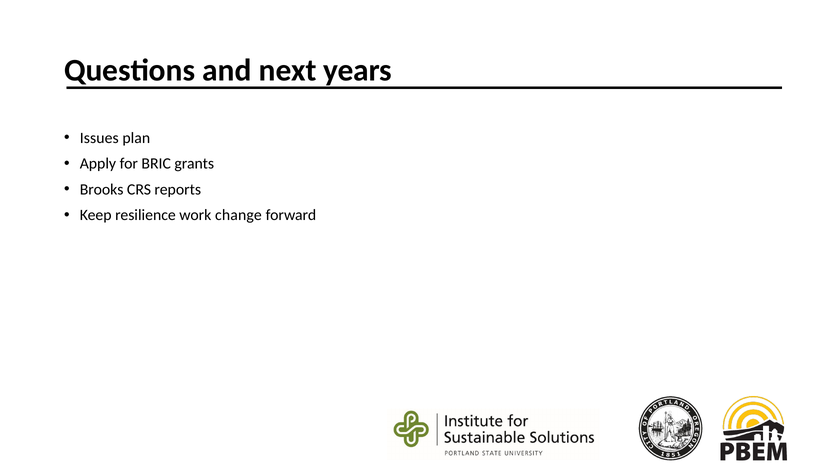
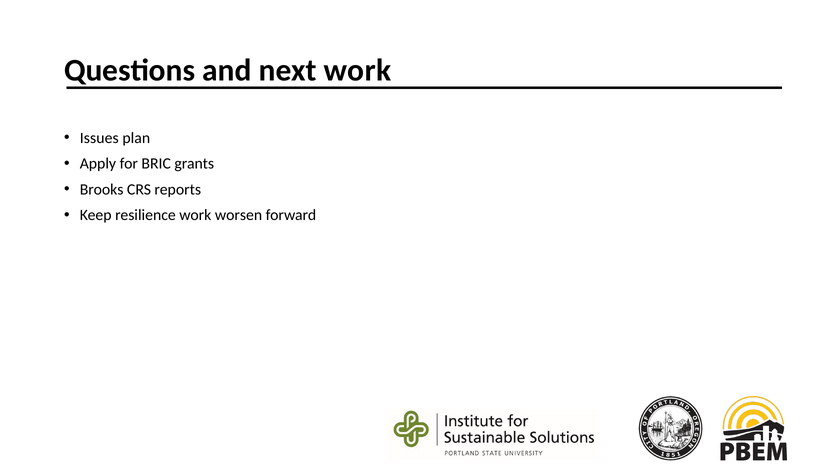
next years: years -> work (357, 71)
change: change -> worsen (239, 215)
